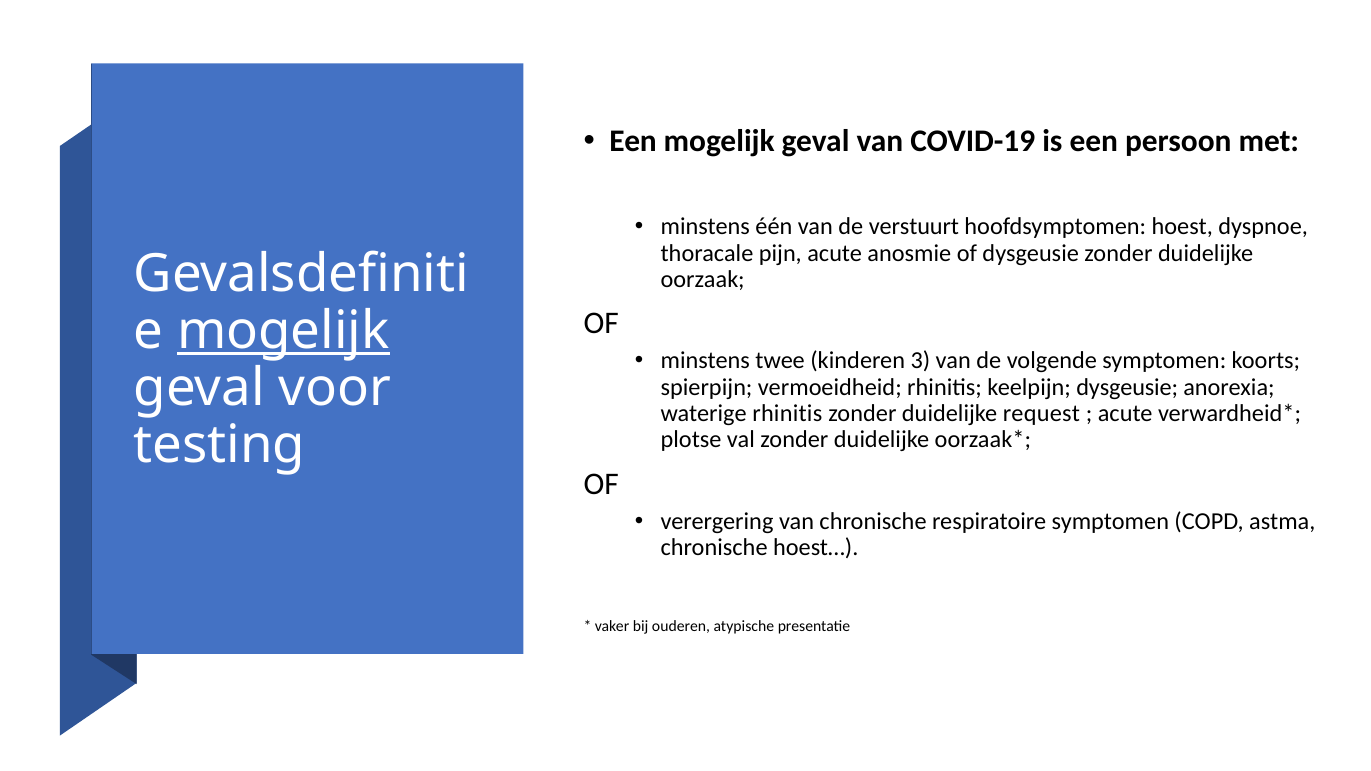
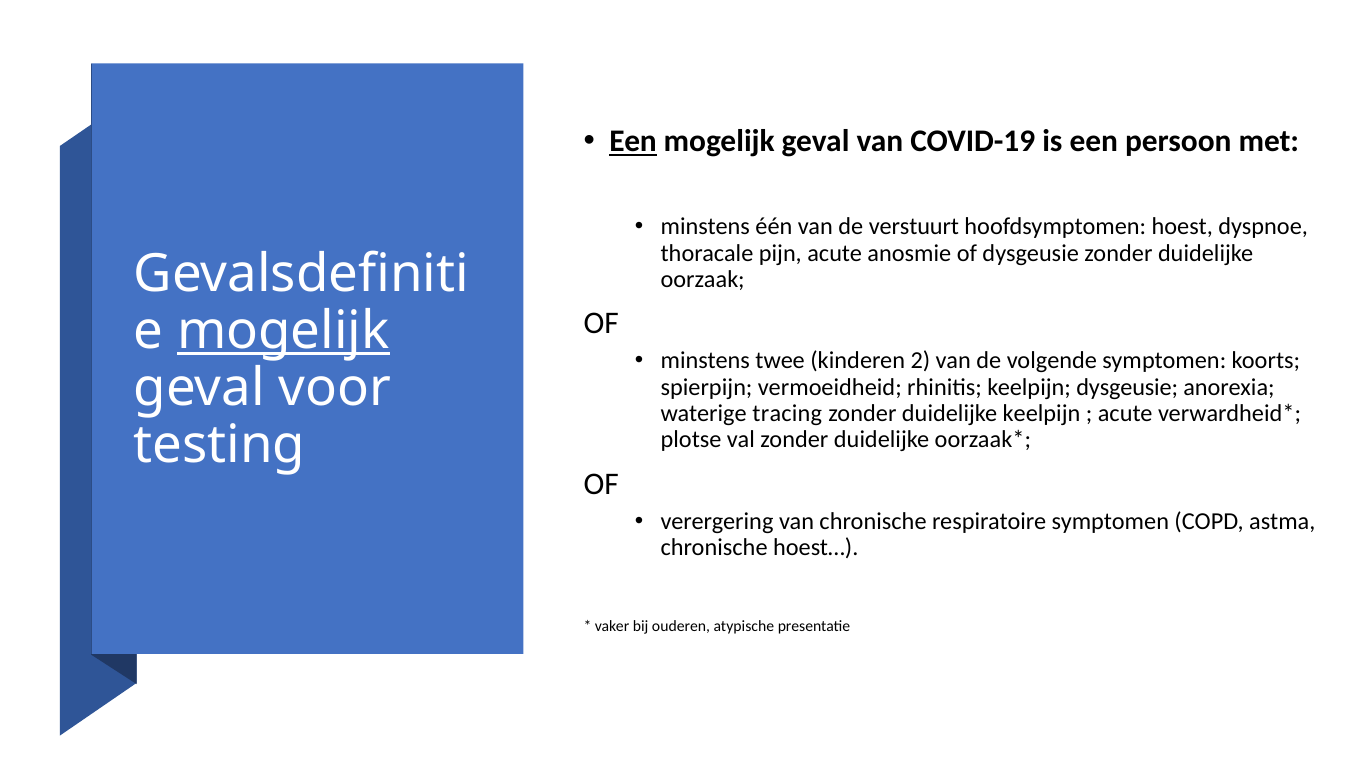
Een underline: none -> present (633, 141)
3: 3 -> 2 (920, 361)
waterige rhinitis: rhinitis -> tracing (787, 413)
duidelijke request: request -> keelpijn (1042, 413)
